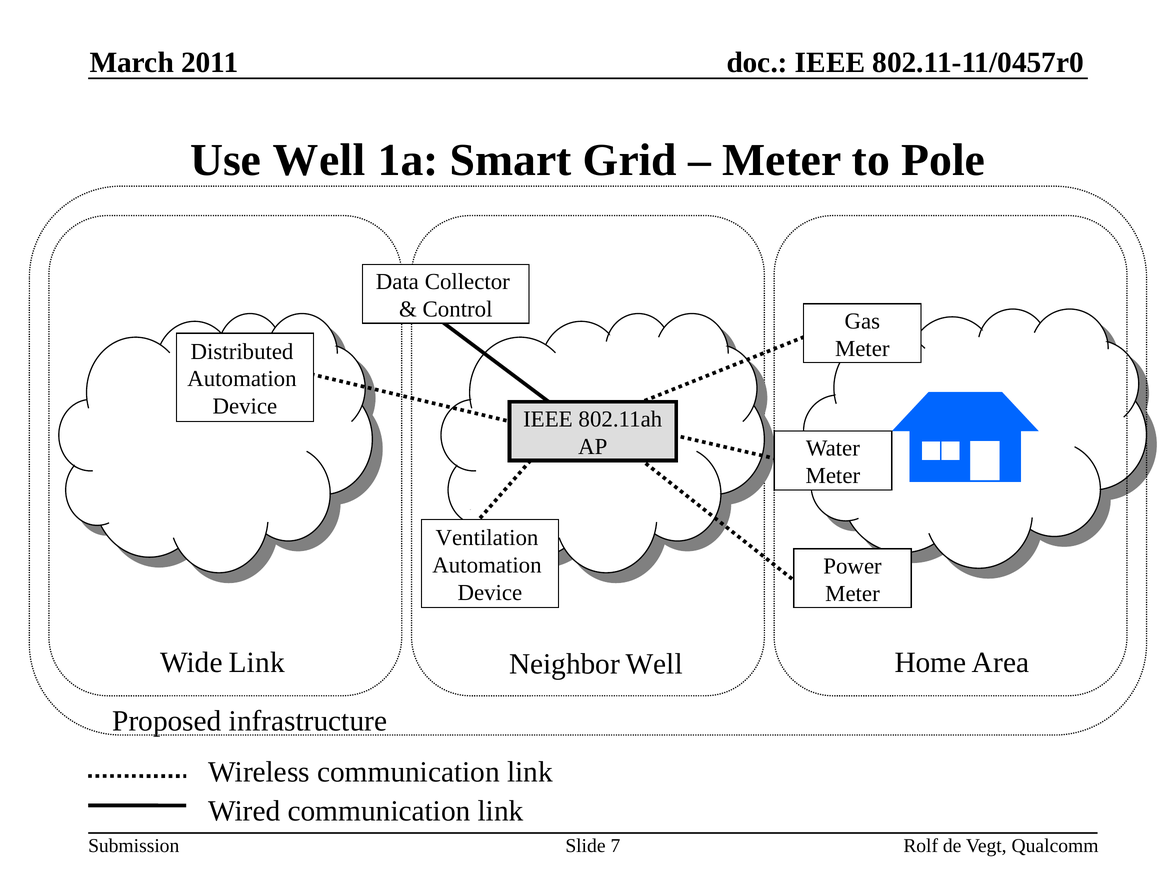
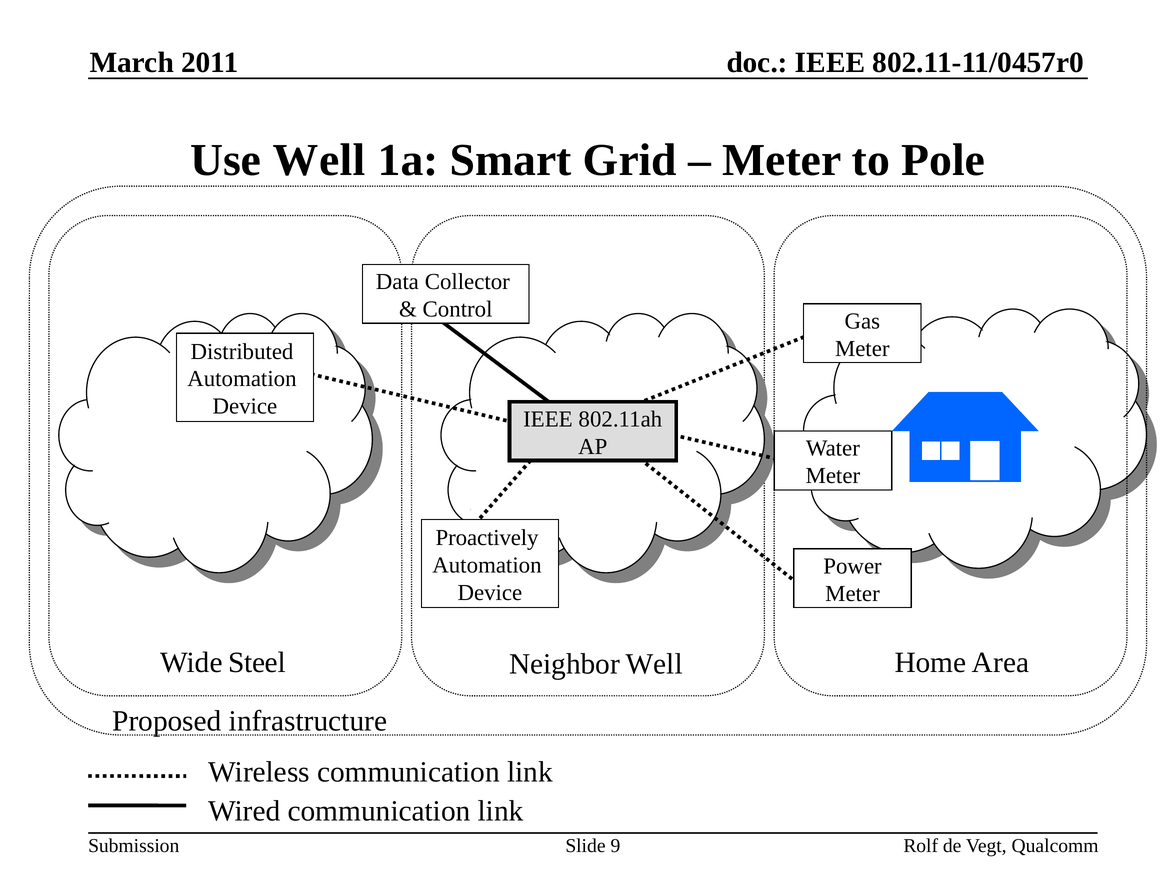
Ventilation: Ventilation -> Proactively (487, 538)
Wide Link: Link -> Steel (257, 662)
7: 7 -> 9 (615, 846)
